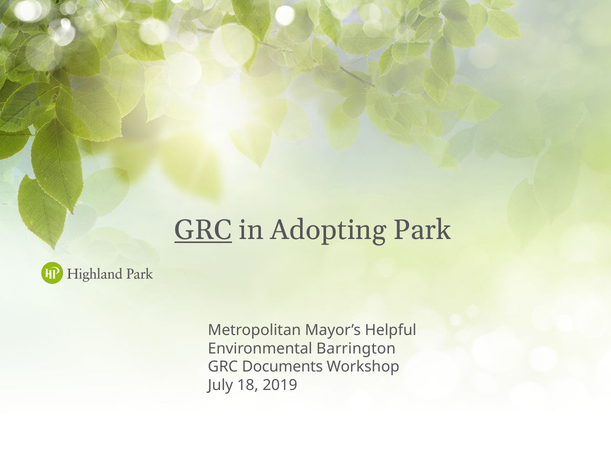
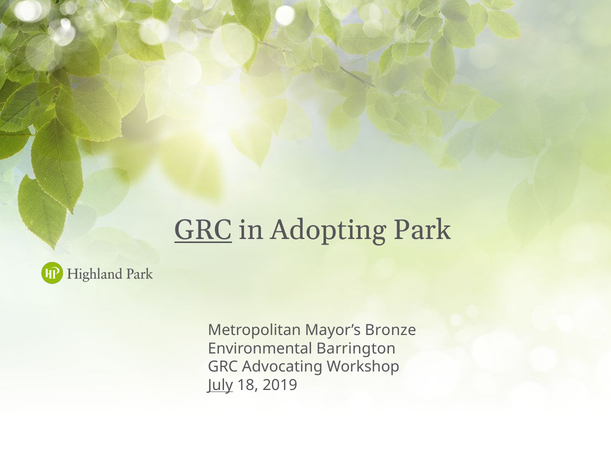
Helpful: Helpful -> Bronze (391, 330)
Documents: Documents -> Advocating (282, 367)
July underline: none -> present (220, 385)
